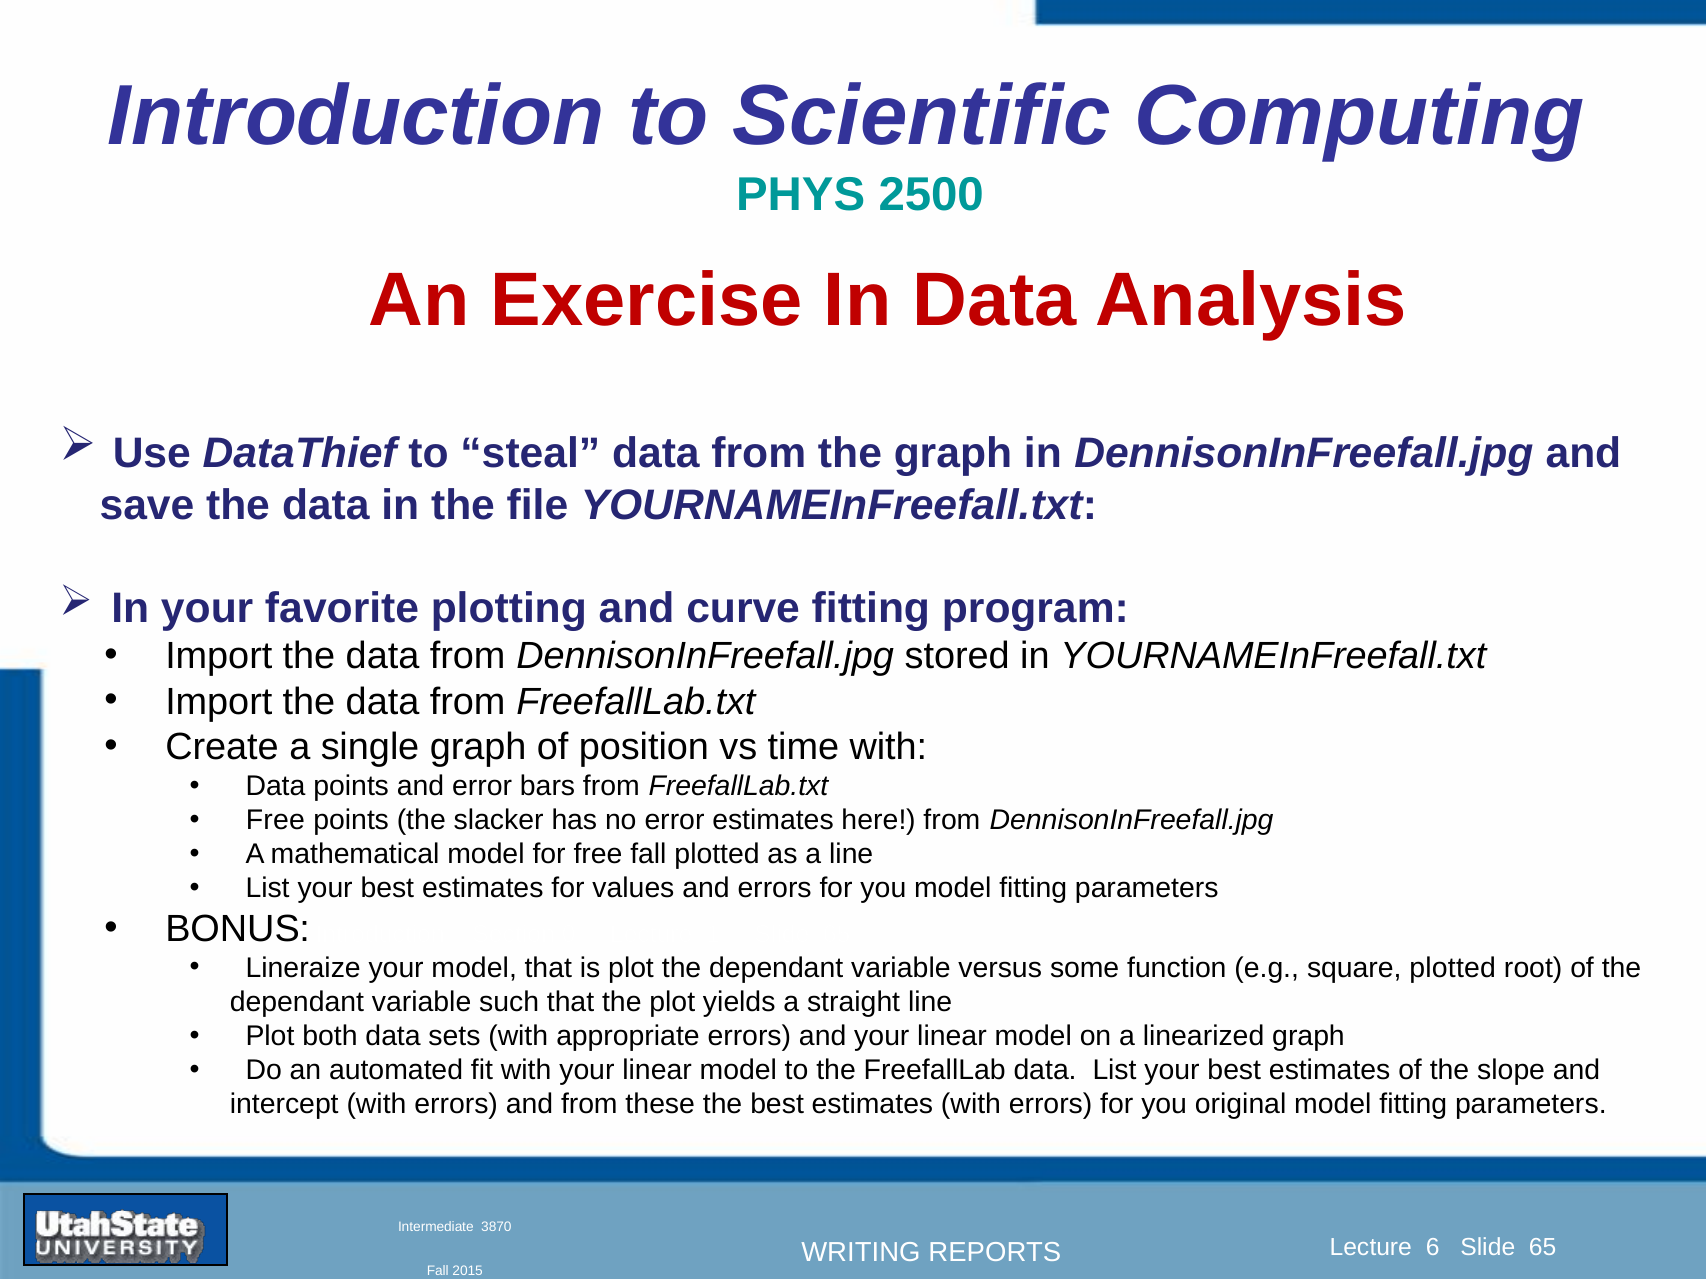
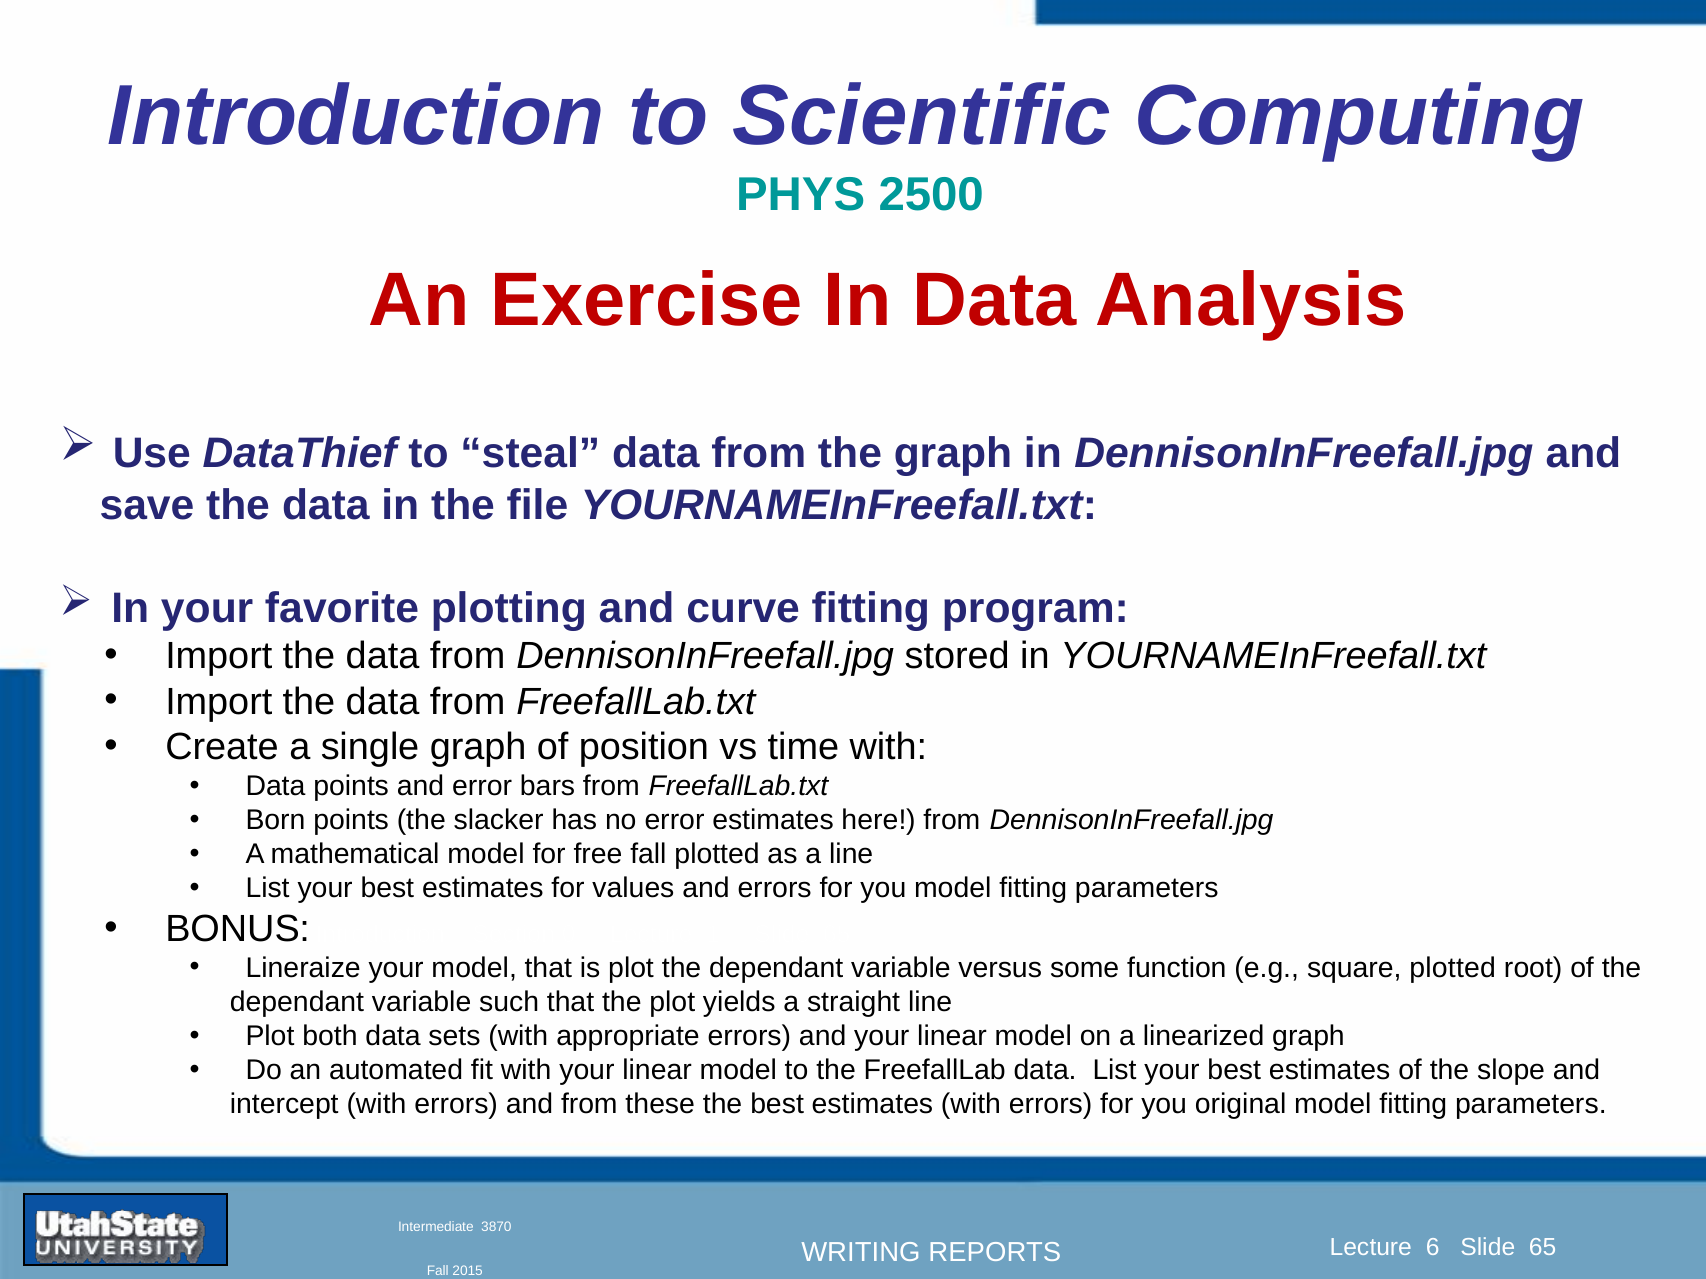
Free: Free -> Born (276, 821)
